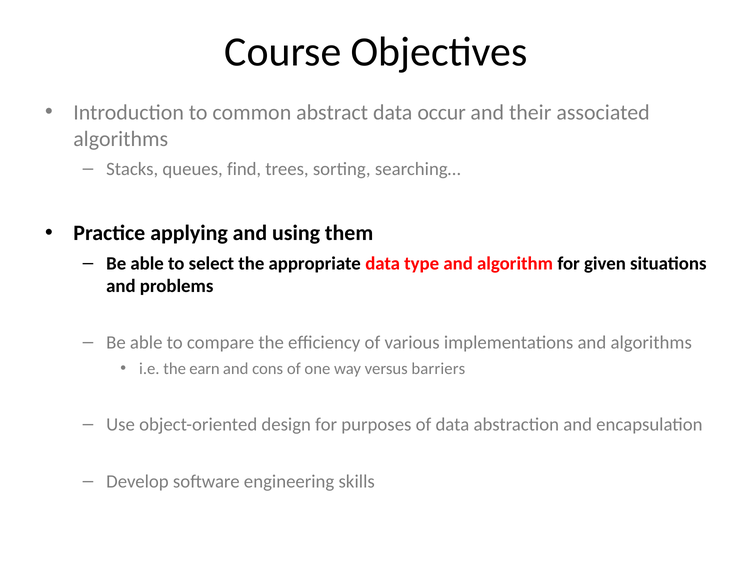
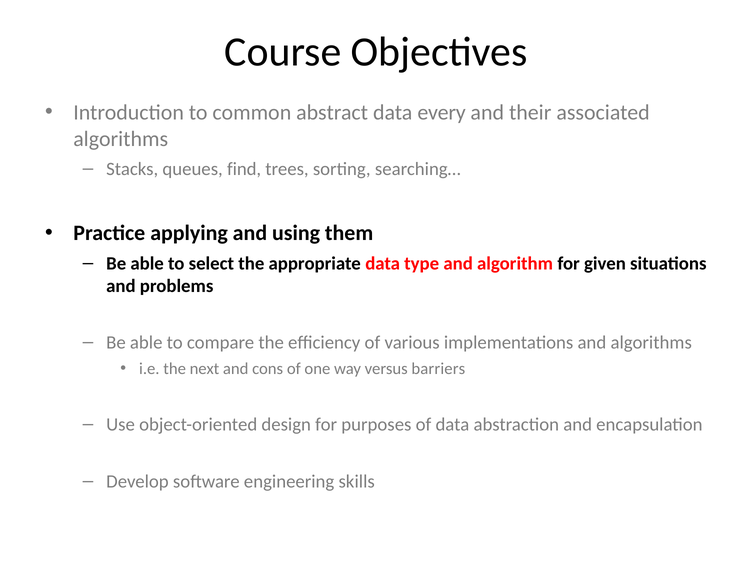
occur: occur -> every (442, 112)
earn: earn -> next (204, 369)
